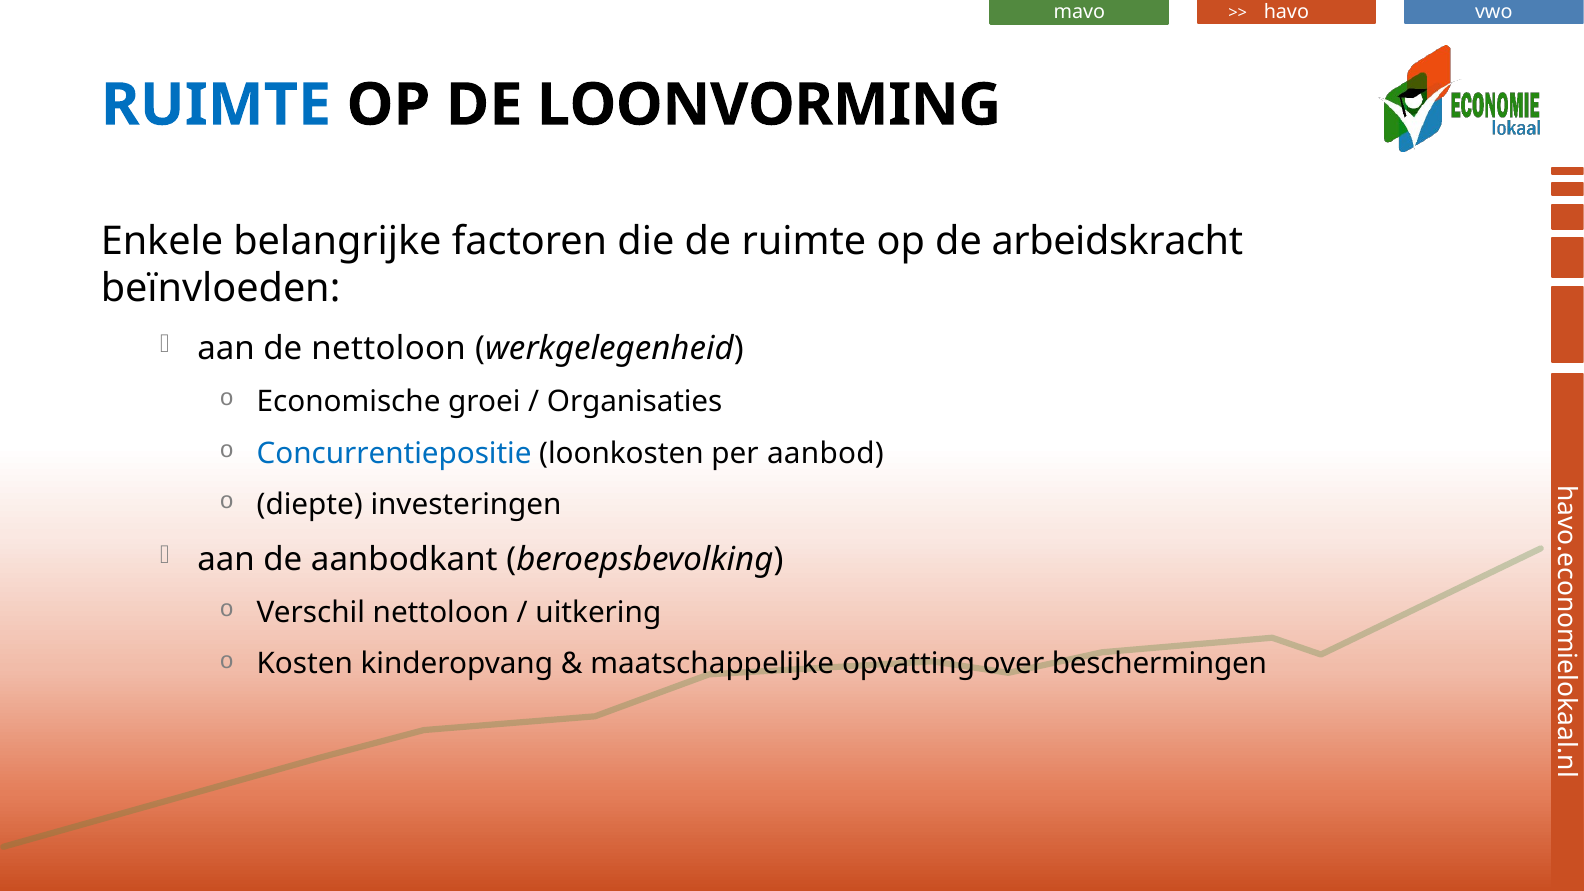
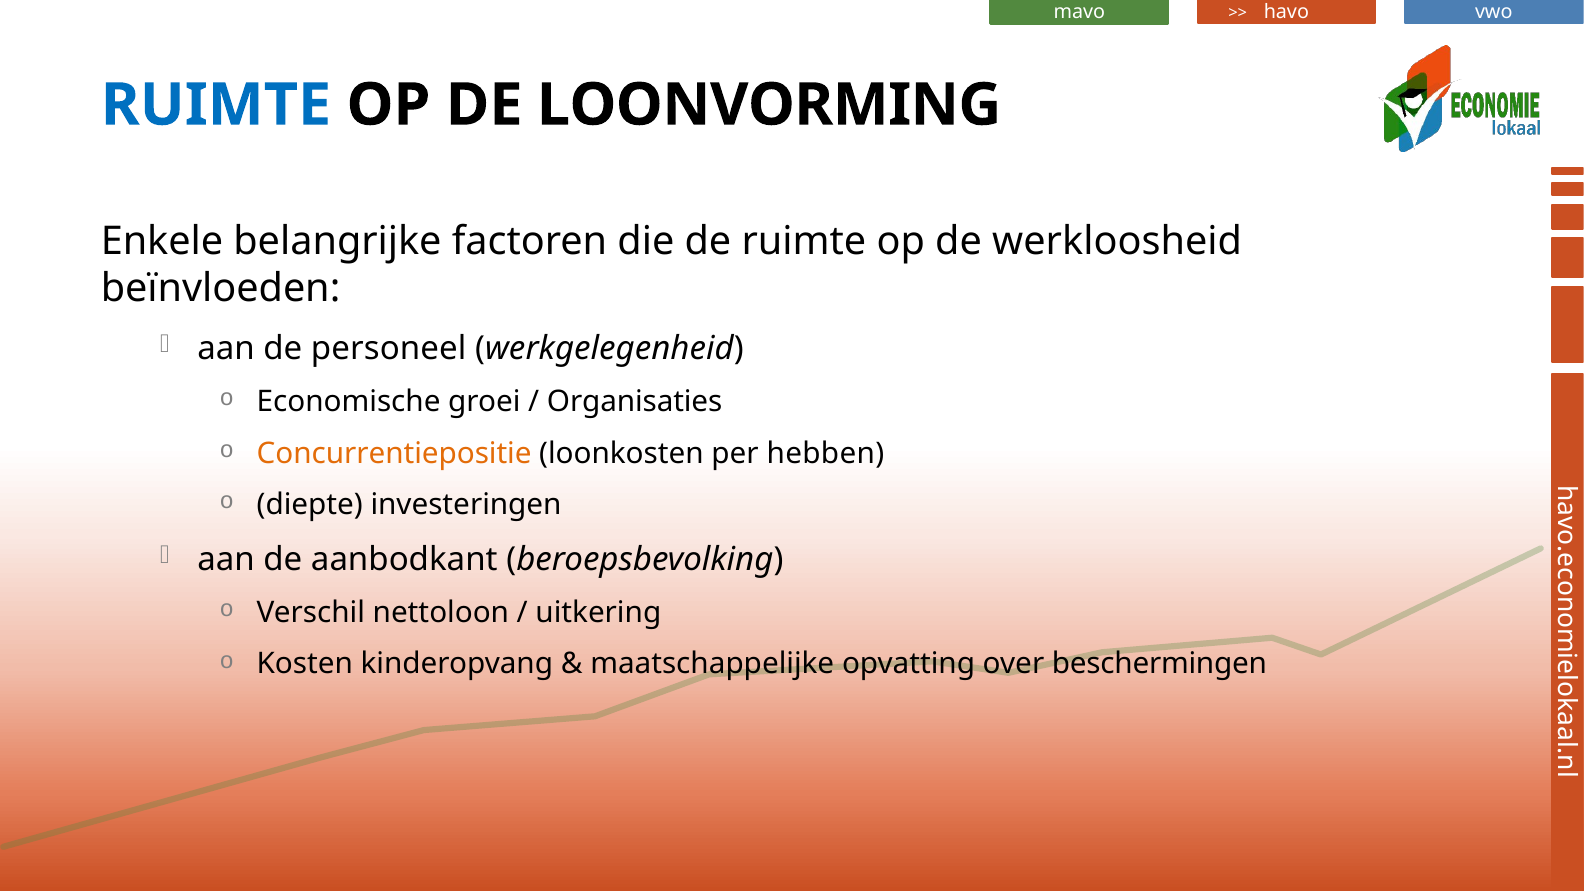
arbeidskracht: arbeidskracht -> werkloosheid (1117, 241)
de nettoloon: nettoloon -> personeel (389, 348)
Concurrentiepositie colour: blue -> orange (394, 453)
aanbod: aanbod -> hebben (825, 453)
